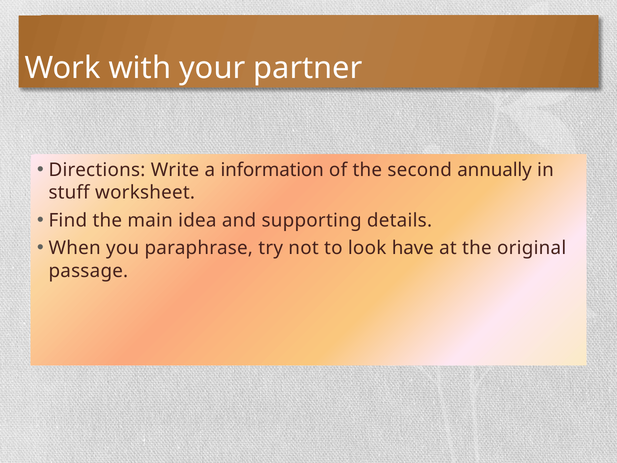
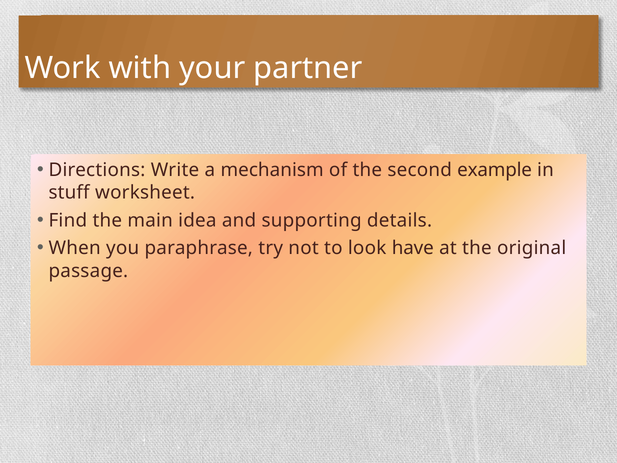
information: information -> mechanism (272, 170)
annually: annually -> example (495, 170)
